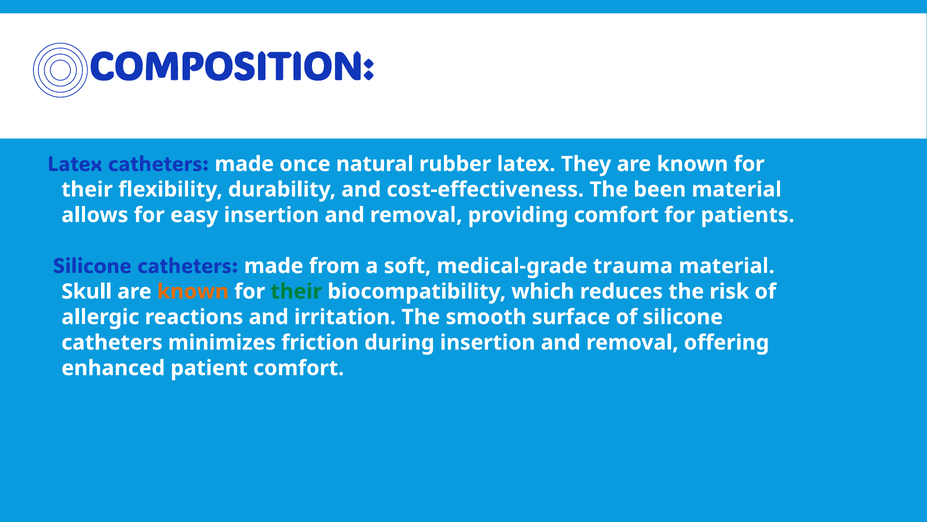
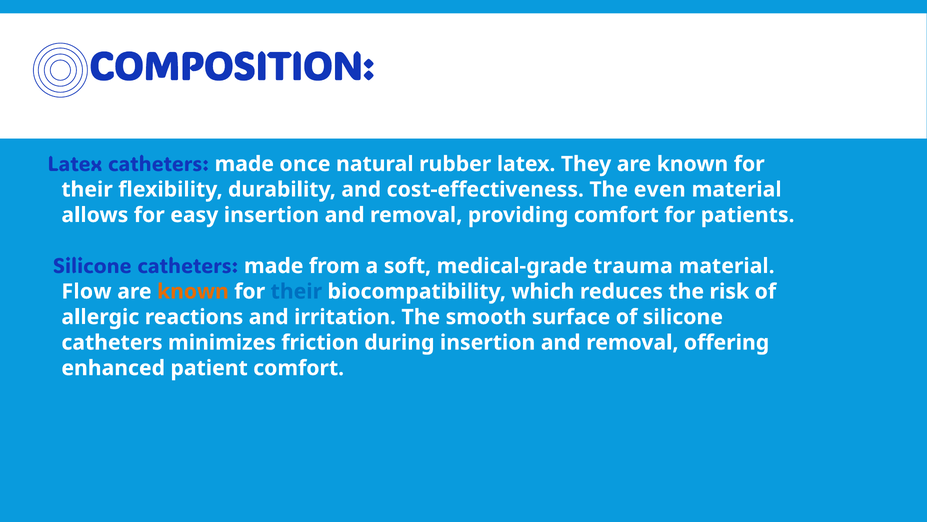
been: been -> even (660, 189)
Skull: Skull -> Flow (86, 291)
their colour: green -> blue (296, 291)
